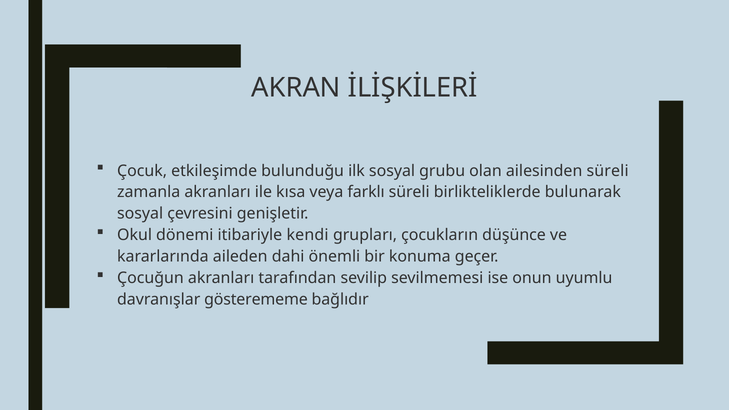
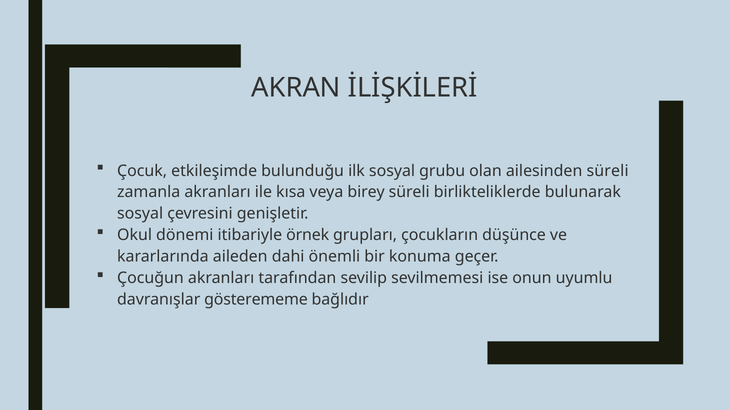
farklı: farklı -> birey (366, 192)
kendi: kendi -> örnek (308, 235)
